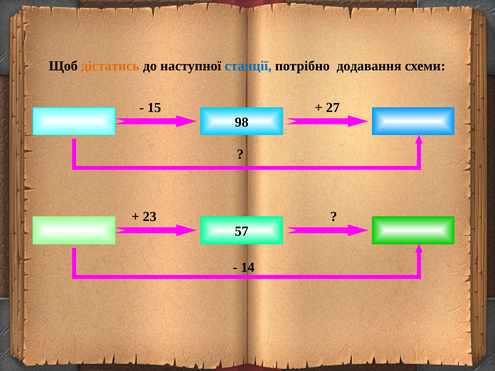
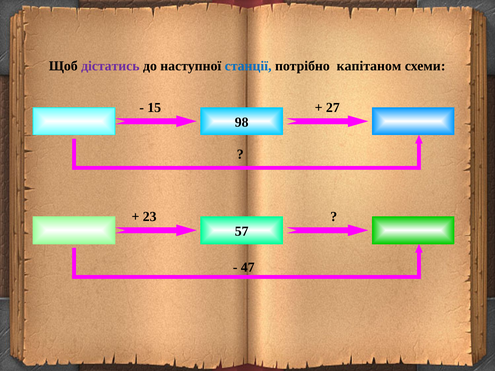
дістатись colour: orange -> purple (110, 66)
додавання: додавання -> капітаном (369, 66)
14: 14 -> 47 (248, 267)
